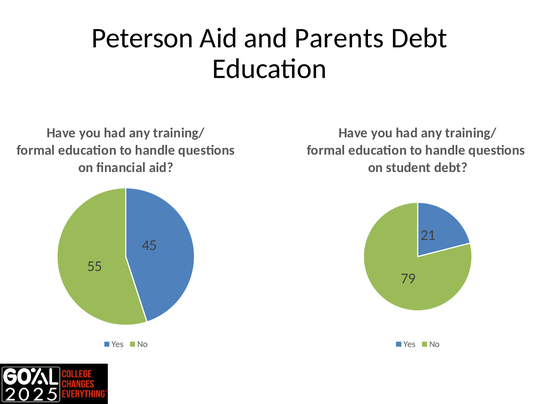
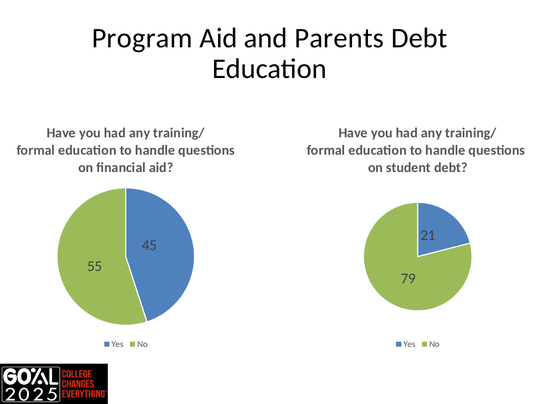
Peterson: Peterson -> Program (142, 38)
